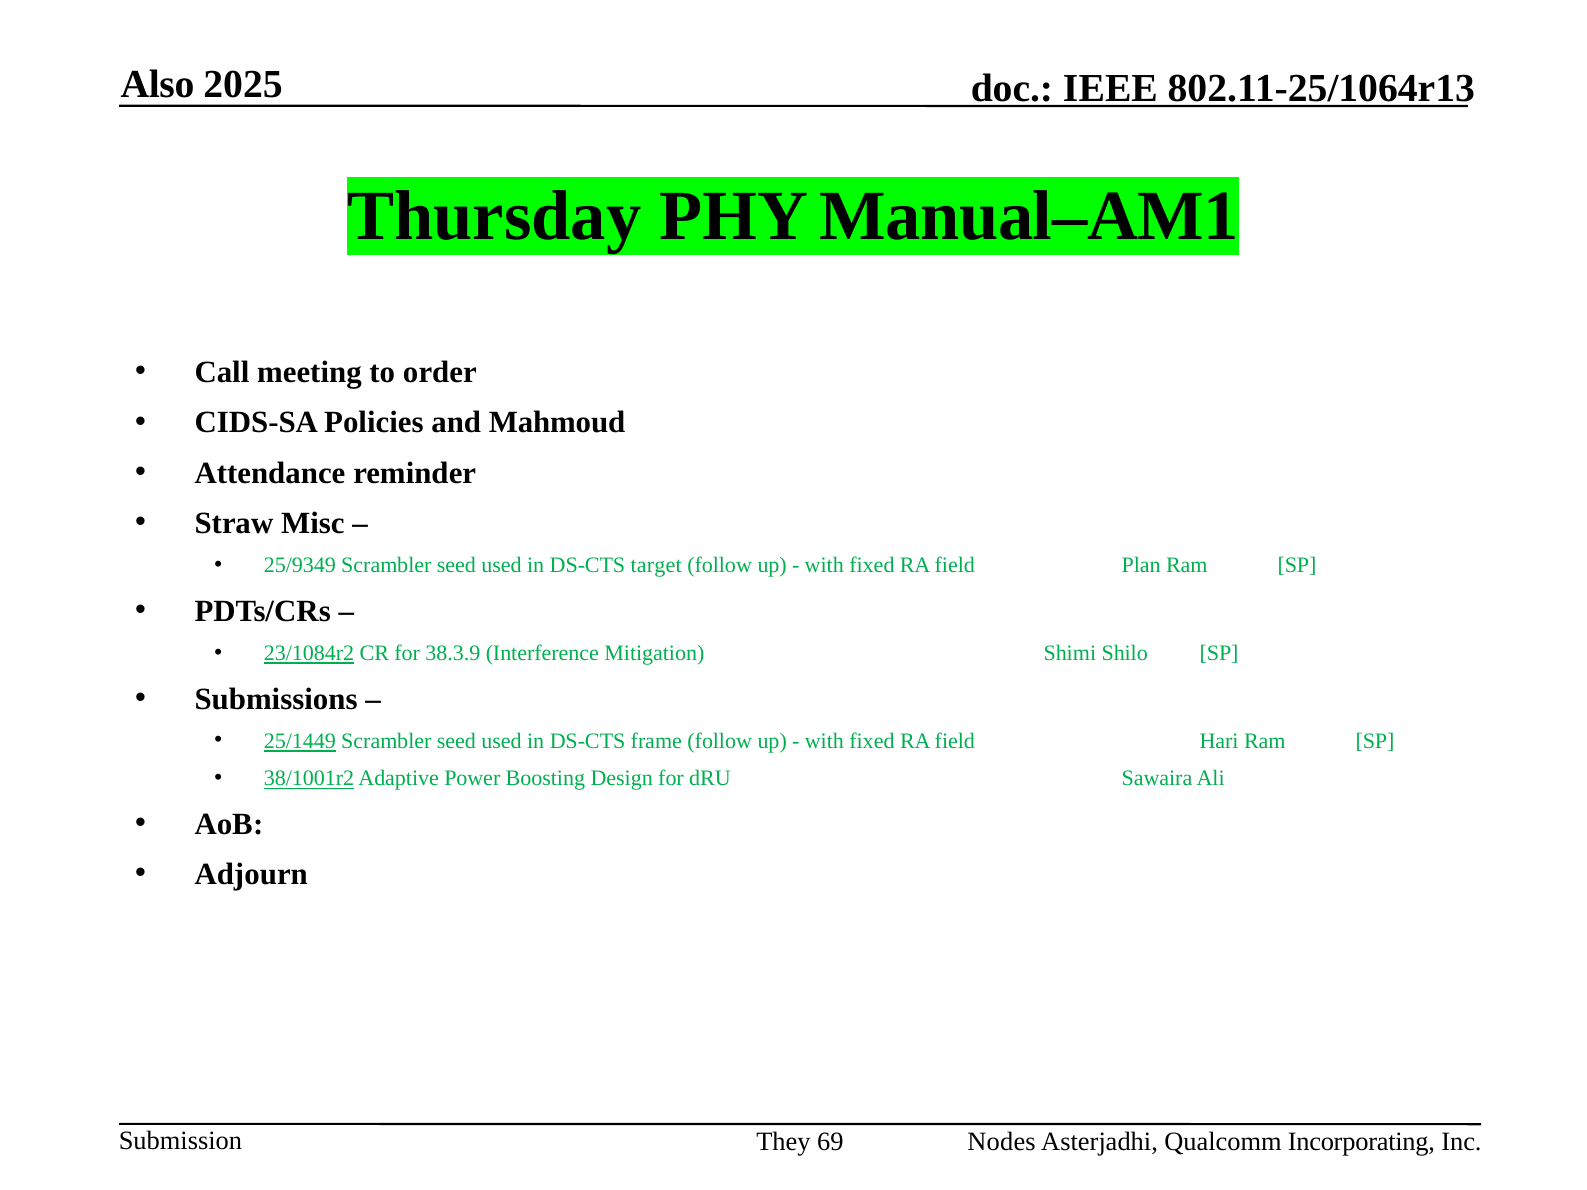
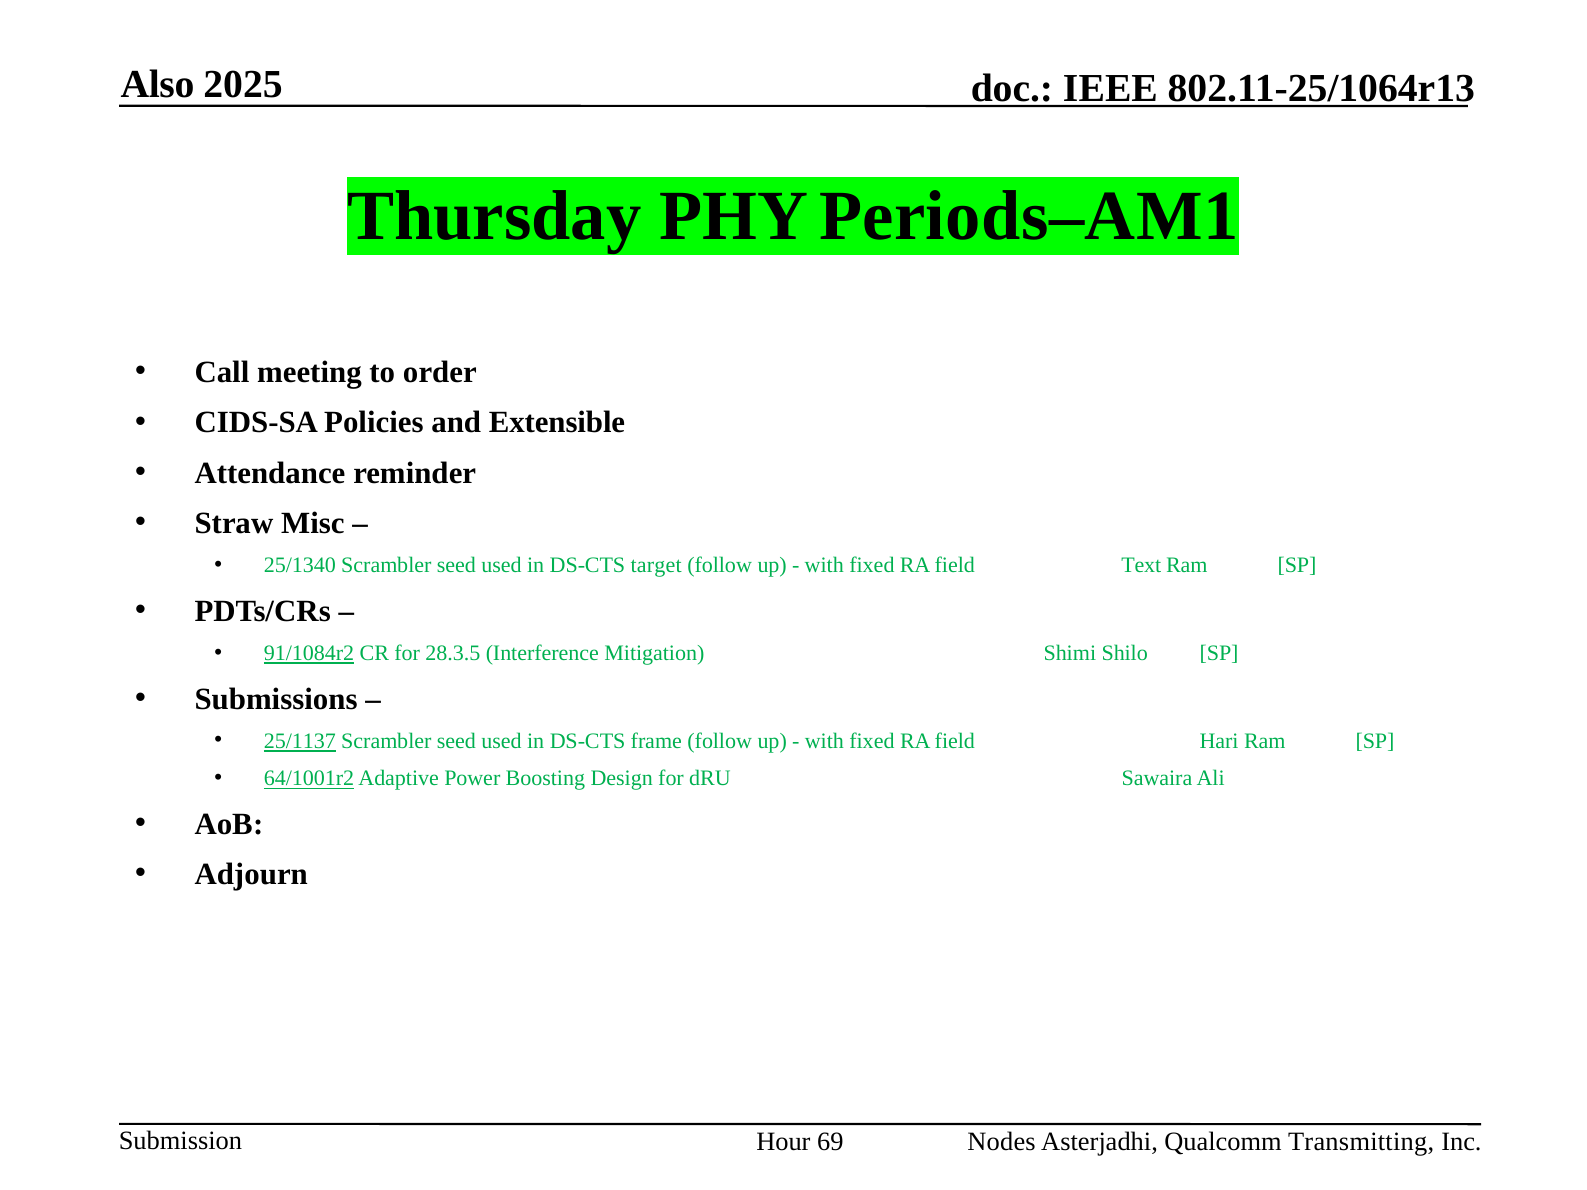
Manual–AM1: Manual–AM1 -> Periods–AM1 (1029, 216)
Mahmoud: Mahmoud -> Extensible (557, 423)
25/9349: 25/9349 -> 25/1340 (300, 566)
Plan: Plan -> Text (1141, 566)
23/1084r2: 23/1084r2 -> 91/1084r2 (309, 653)
38.3.9: 38.3.9 -> 28.3.5 (453, 653)
25/1449: 25/1449 -> 25/1137 (300, 741)
38/1001r2: 38/1001r2 -> 64/1001r2 (309, 779)
They: They -> Hour (783, 1142)
Incorporating: Incorporating -> Transmitting (1361, 1142)
